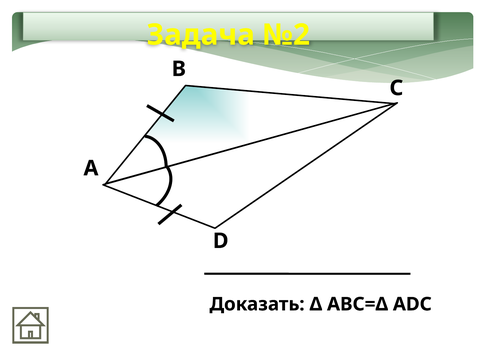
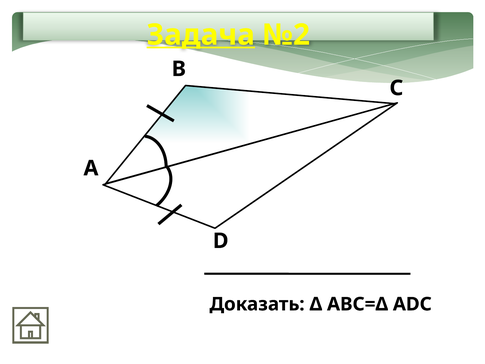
Задача underline: none -> present (201, 35)
